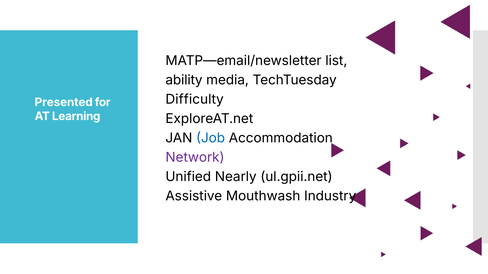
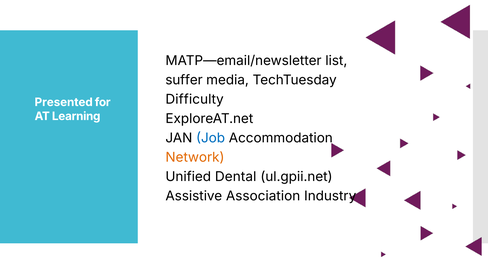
ability: ability -> suffer (184, 80)
Network colour: purple -> orange (195, 158)
Nearly: Nearly -> Dental (236, 177)
Mouthwash: Mouthwash -> Association (263, 197)
